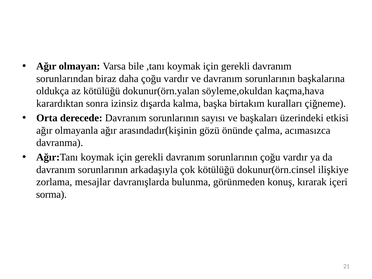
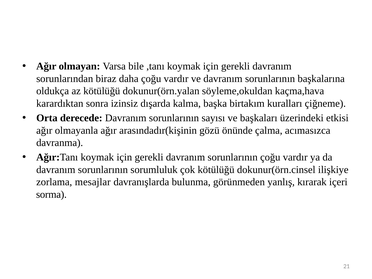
arkadaşıyla: arkadaşıyla -> sorumluluk (154, 170)
konuş: konuş -> yanlış (281, 182)
